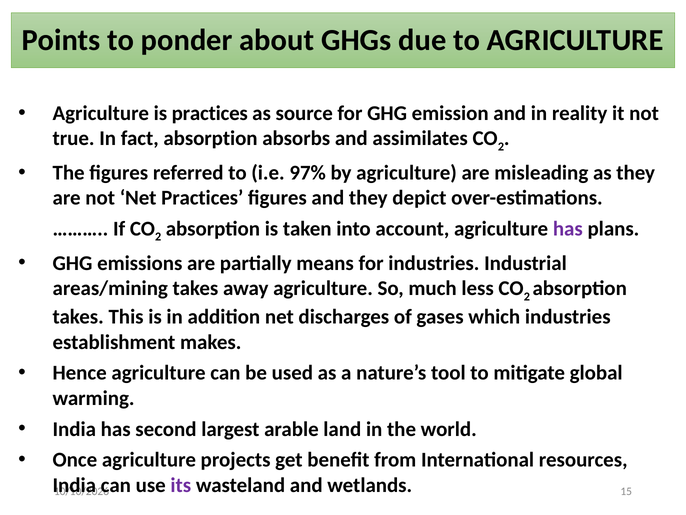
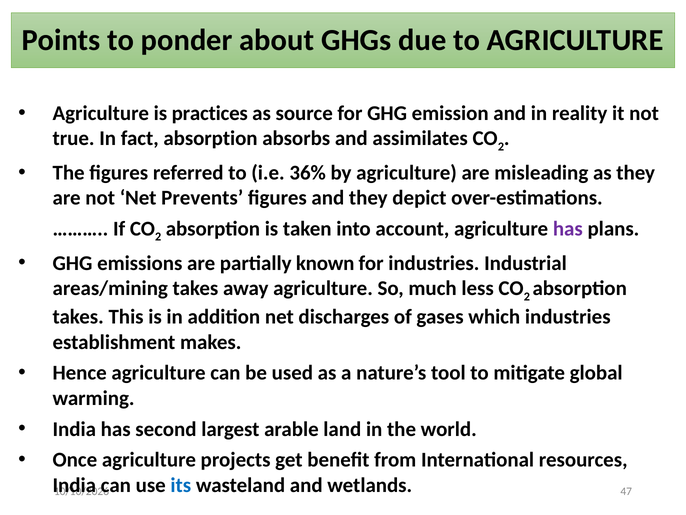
97%: 97% -> 36% (308, 173)
Net Practices: Practices -> Prevents (202, 198)
means: means -> known (325, 263)
its colour: purple -> blue (181, 485)
15: 15 -> 47 (626, 491)
